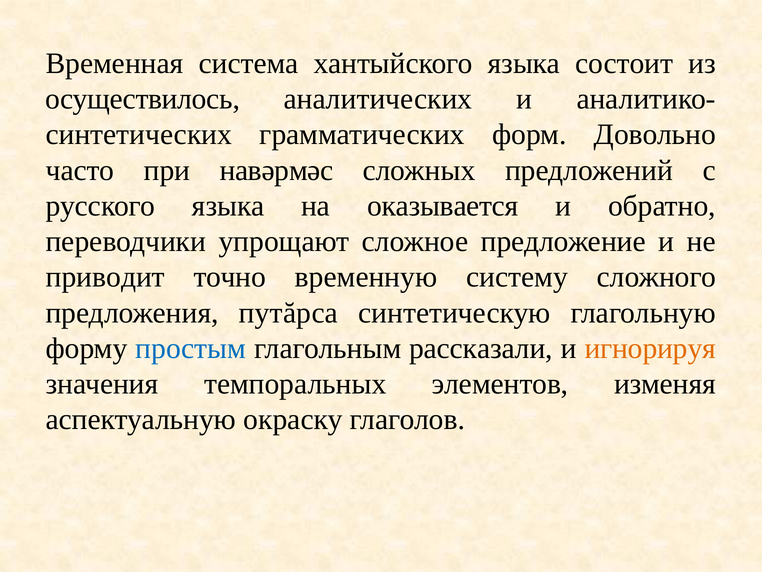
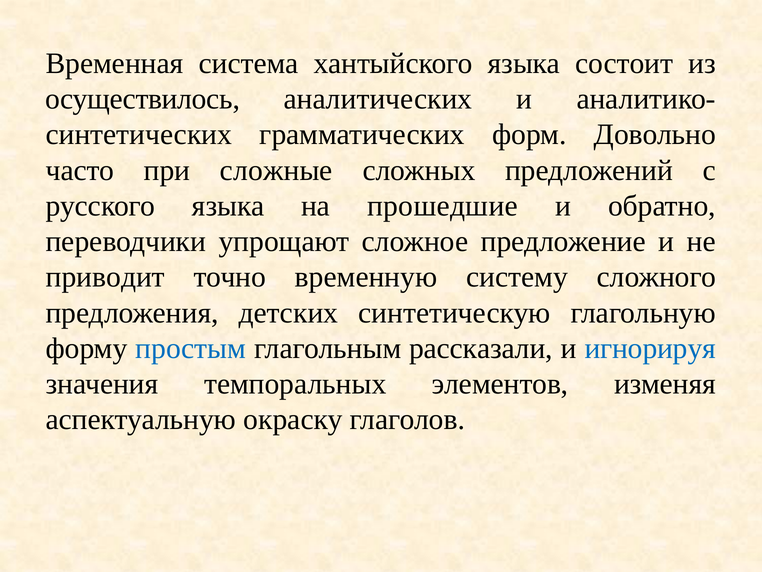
навәрмәс: навәрмәс -> сложные (276, 170)
оказывается: оказывается -> прошедшие (443, 206)
путăрса: путăрса -> детских (288, 312)
игнорируя colour: orange -> blue (650, 348)
